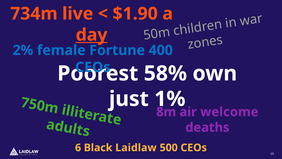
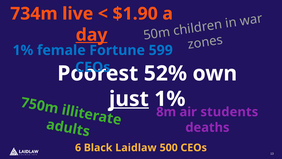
2%: 2% -> 1% (23, 50)
400: 400 -> 599 (161, 50)
58%: 58% -> 52% (165, 73)
just underline: none -> present (129, 99)
welcome: welcome -> students (229, 112)
